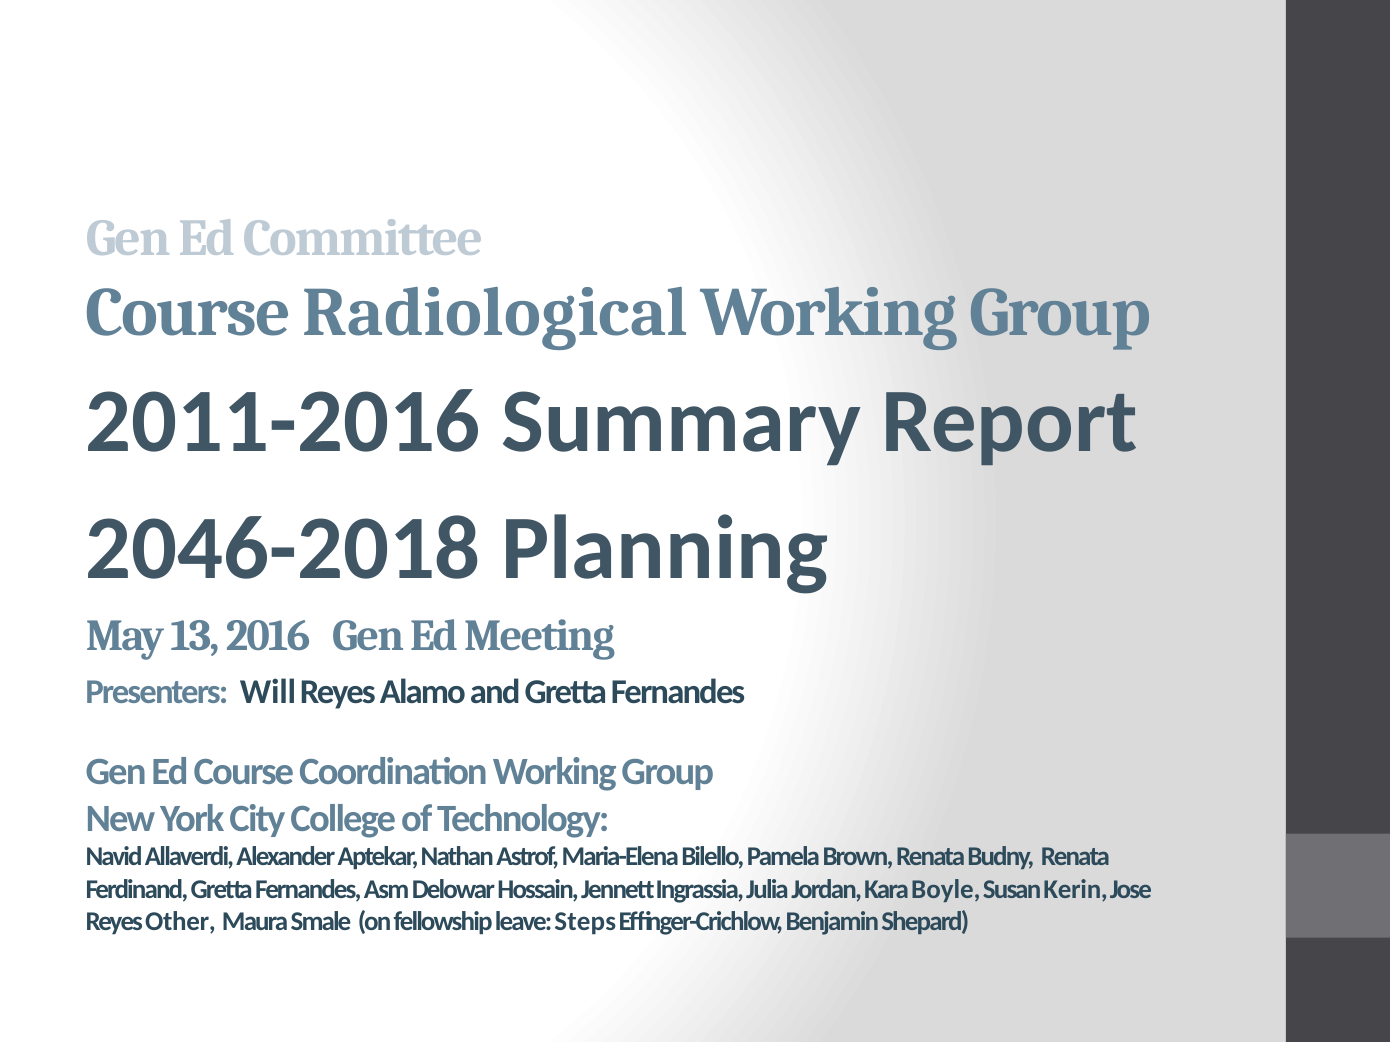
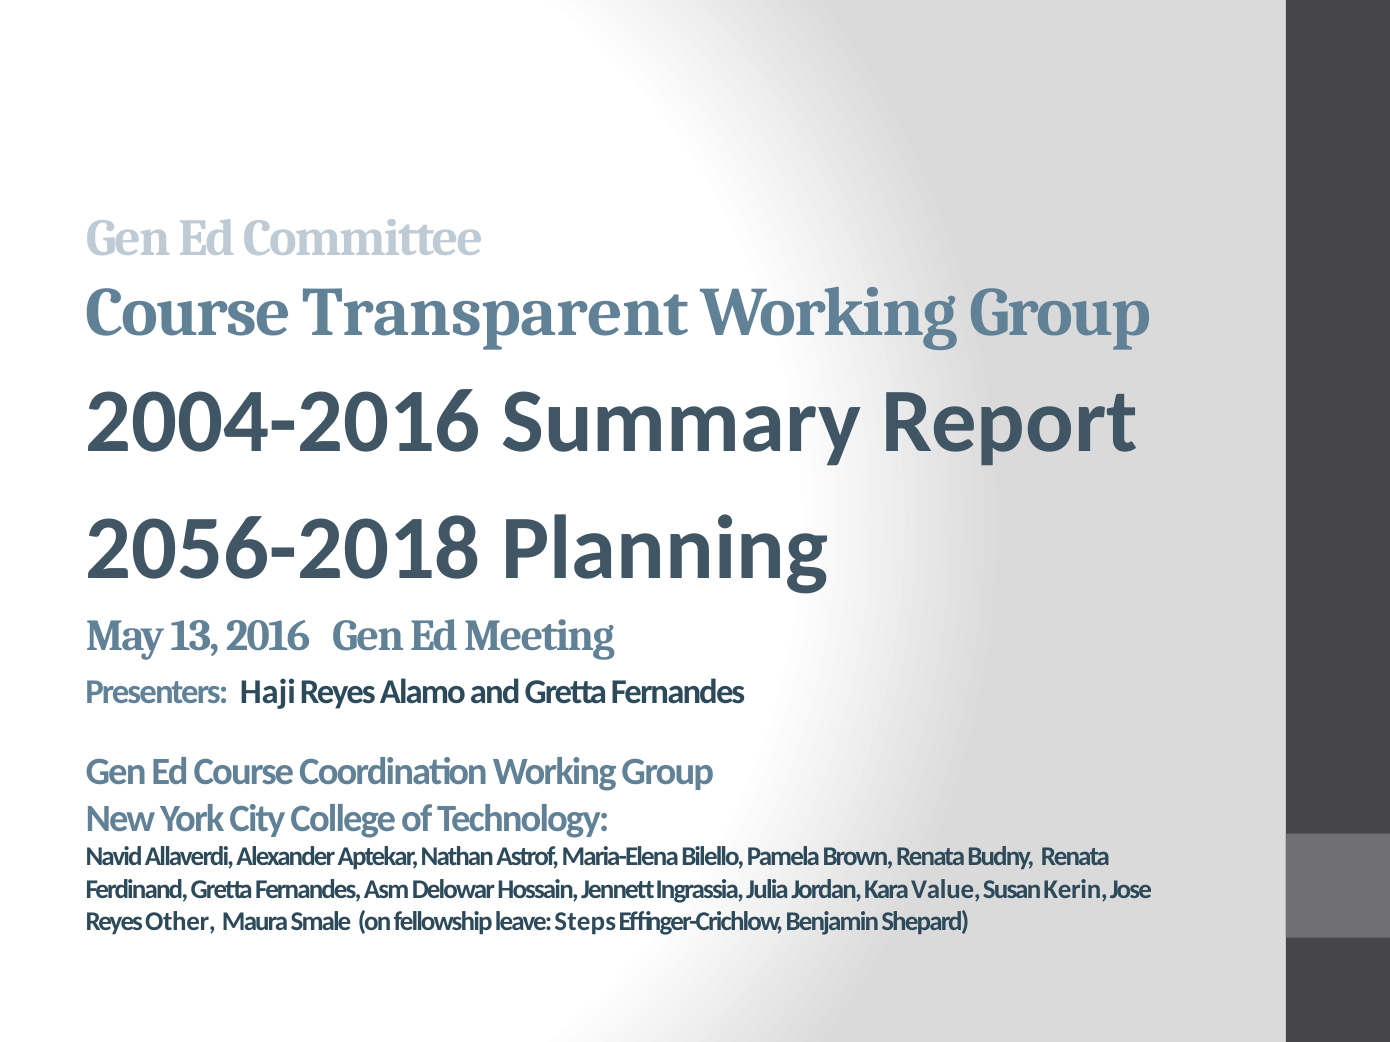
Radiological: Radiological -> Transparent (496, 313)
2011-2016: 2011-2016 -> 2004-2016 (283, 421)
2046-2018: 2046-2018 -> 2056-2018 (283, 549)
Will: Will -> Haji (268, 692)
Boyle: Boyle -> Value (946, 890)
